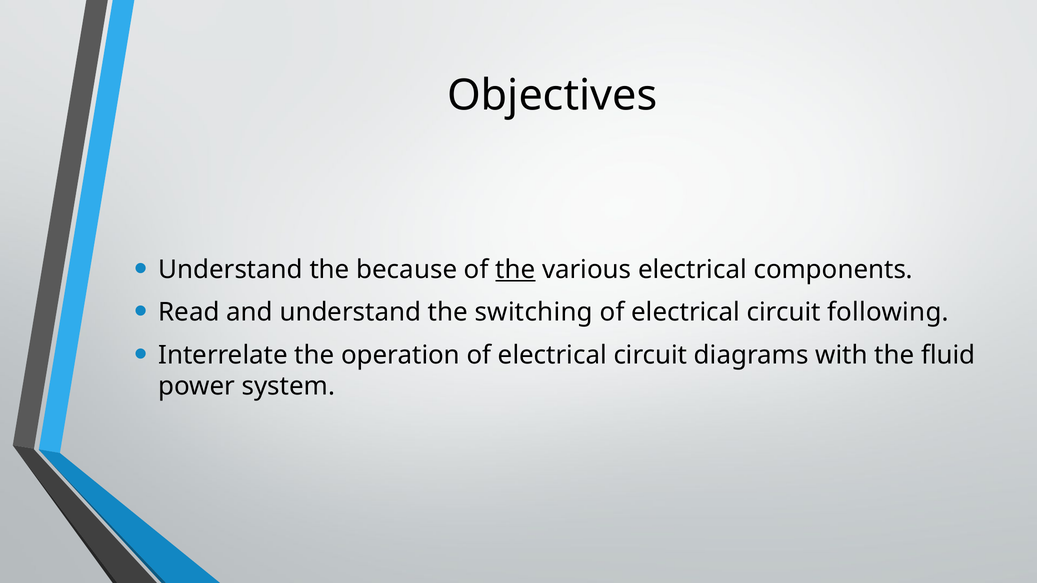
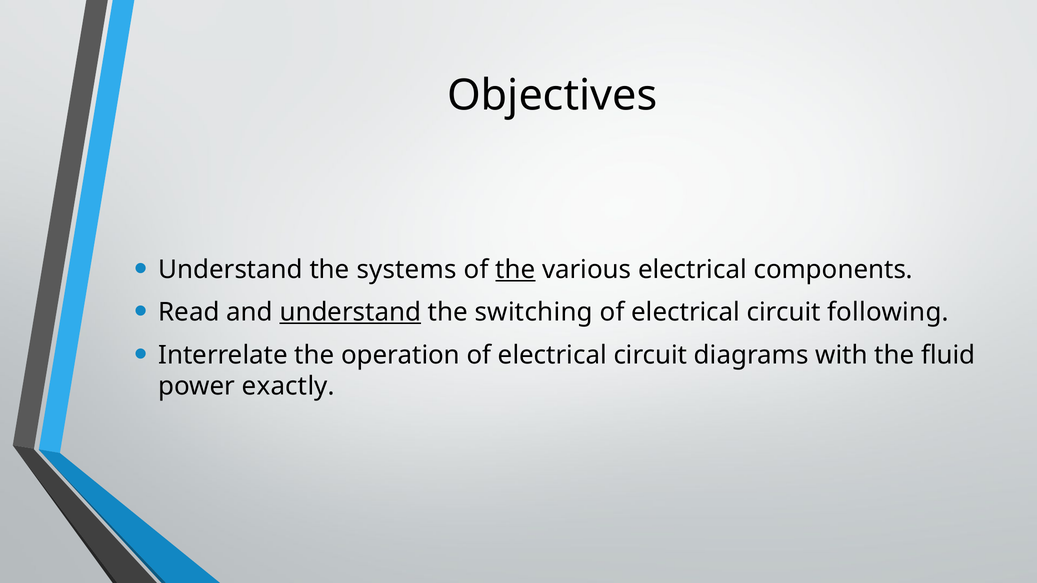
because: because -> systems (407, 270)
understand underline: none -> present (350, 312)
system: system -> exactly (288, 386)
